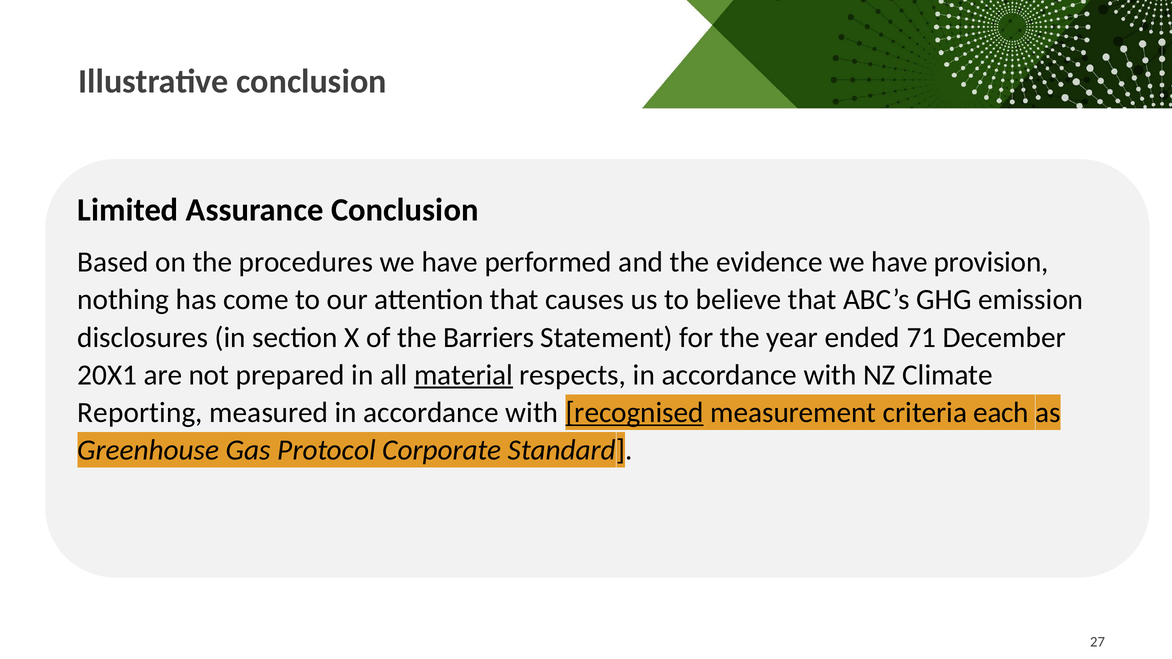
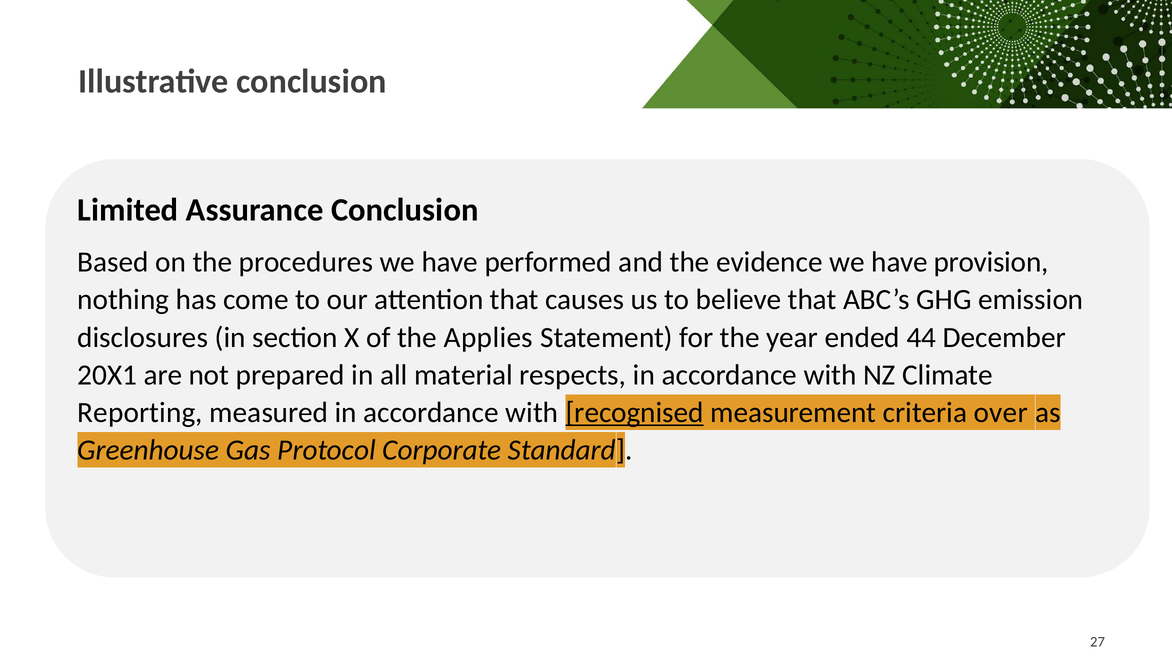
Barriers: Barriers -> Applies (488, 338)
71: 71 -> 44 (921, 338)
material underline: present -> none (464, 375)
each: each -> over (1001, 413)
